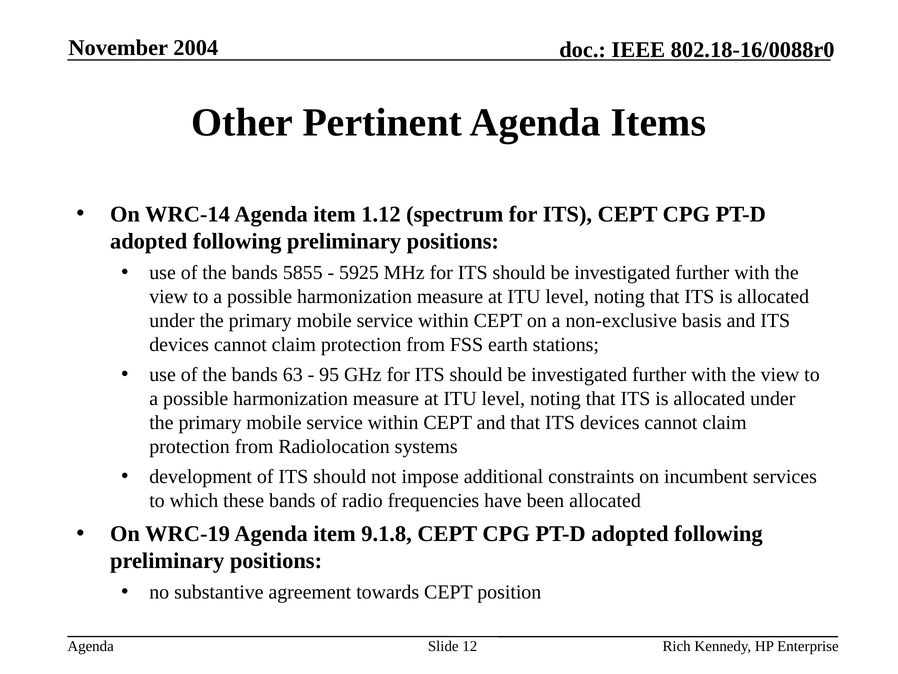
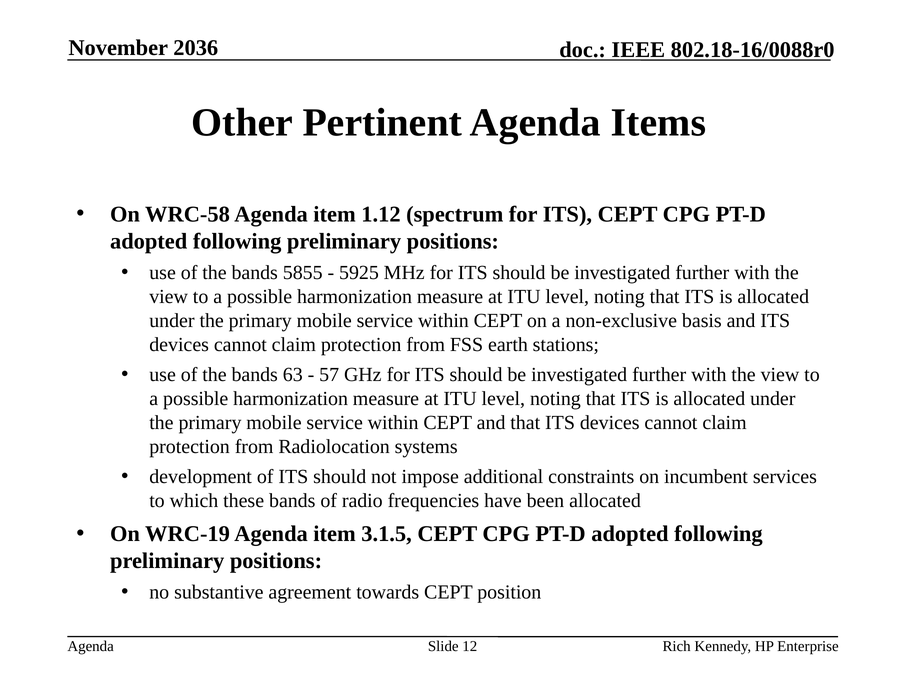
2004: 2004 -> 2036 (196, 48)
WRC-14: WRC-14 -> WRC-58 (188, 214)
95: 95 -> 57 (329, 375)
9.1.8: 9.1.8 -> 3.1.5 (387, 534)
